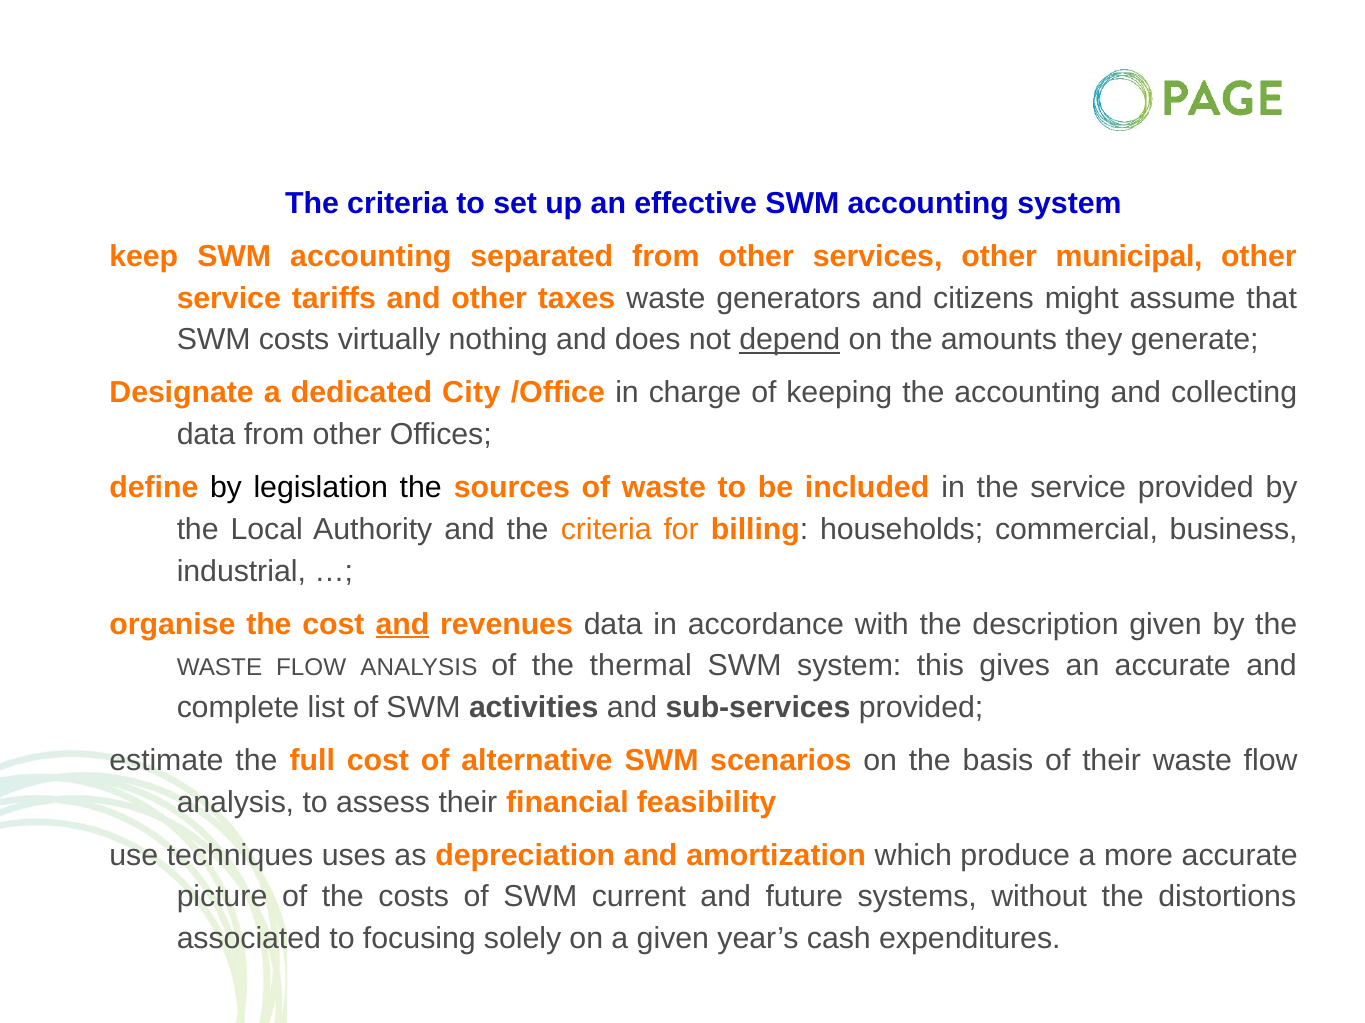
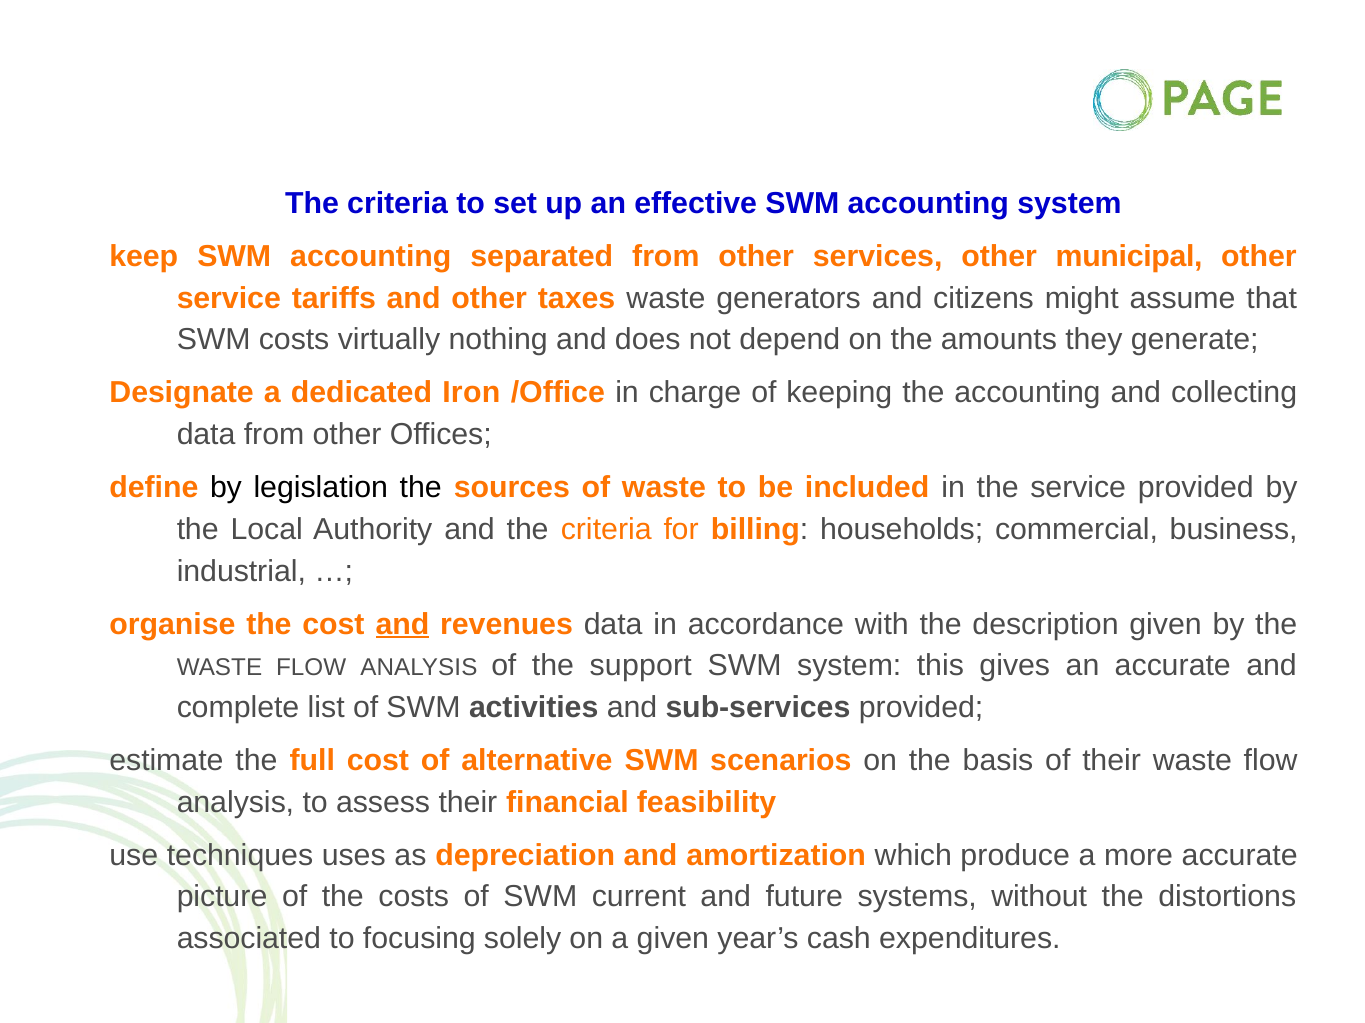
depend underline: present -> none (790, 340)
City: City -> Iron (471, 393)
thermal: thermal -> support (641, 666)
